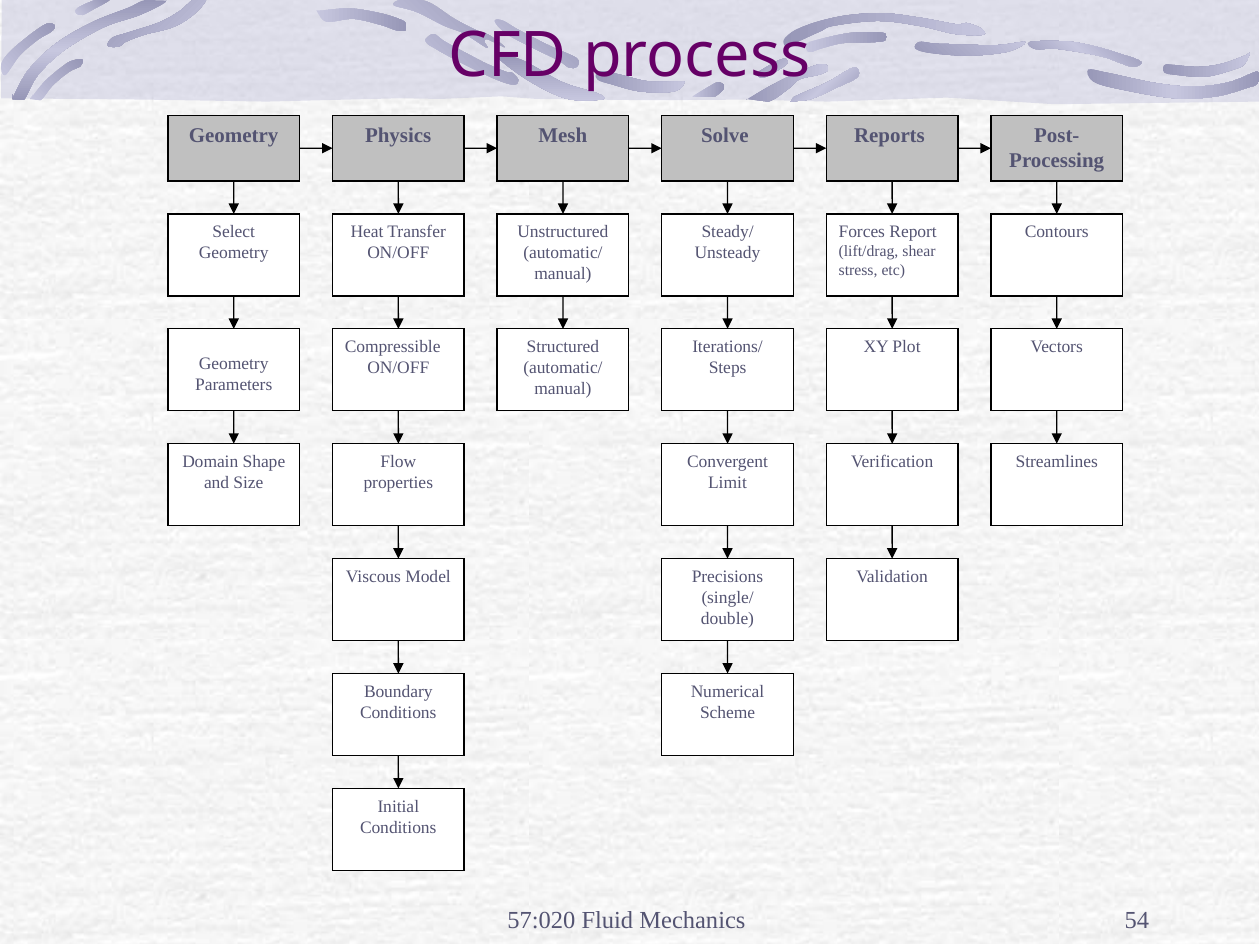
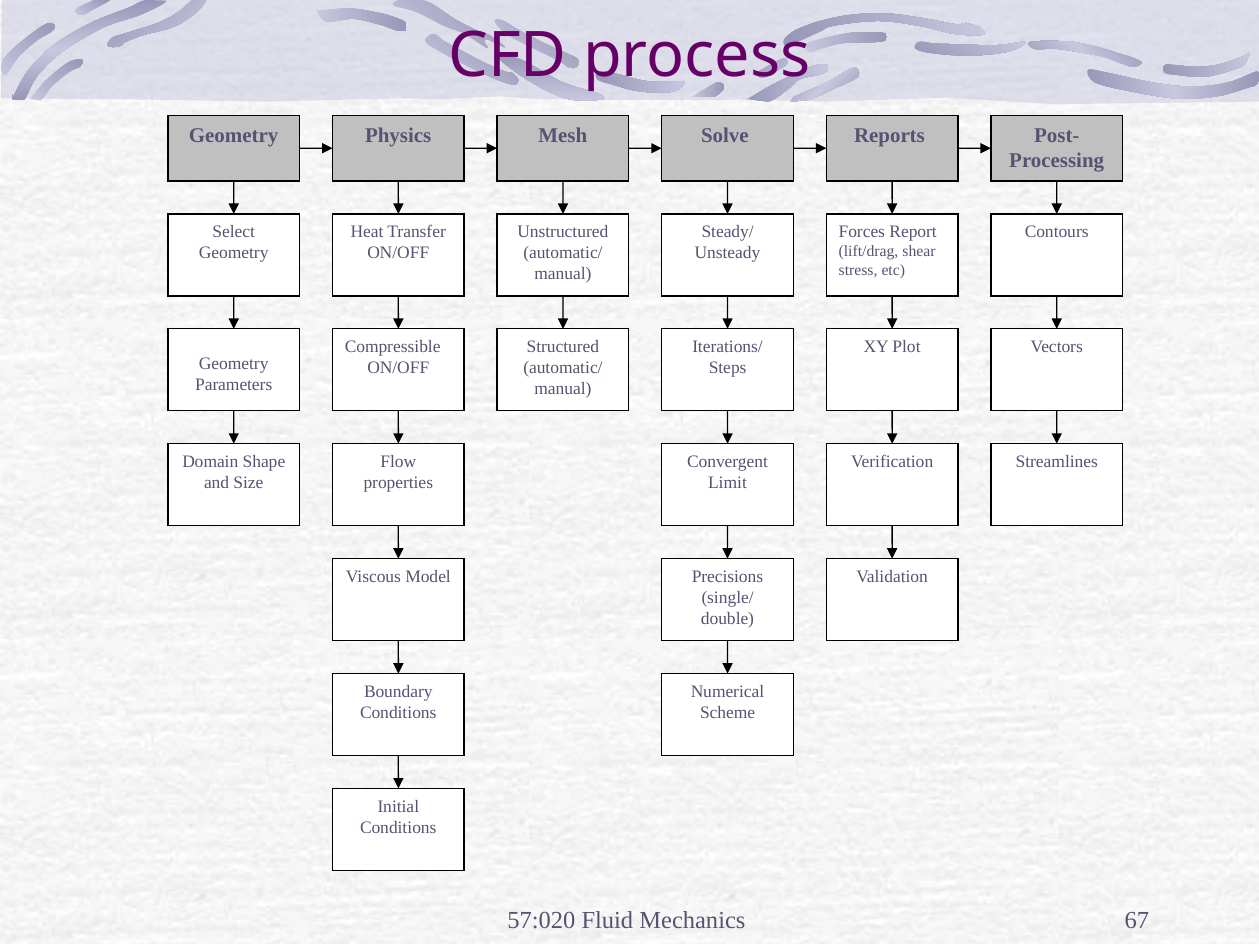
54: 54 -> 67 (1137, 920)
